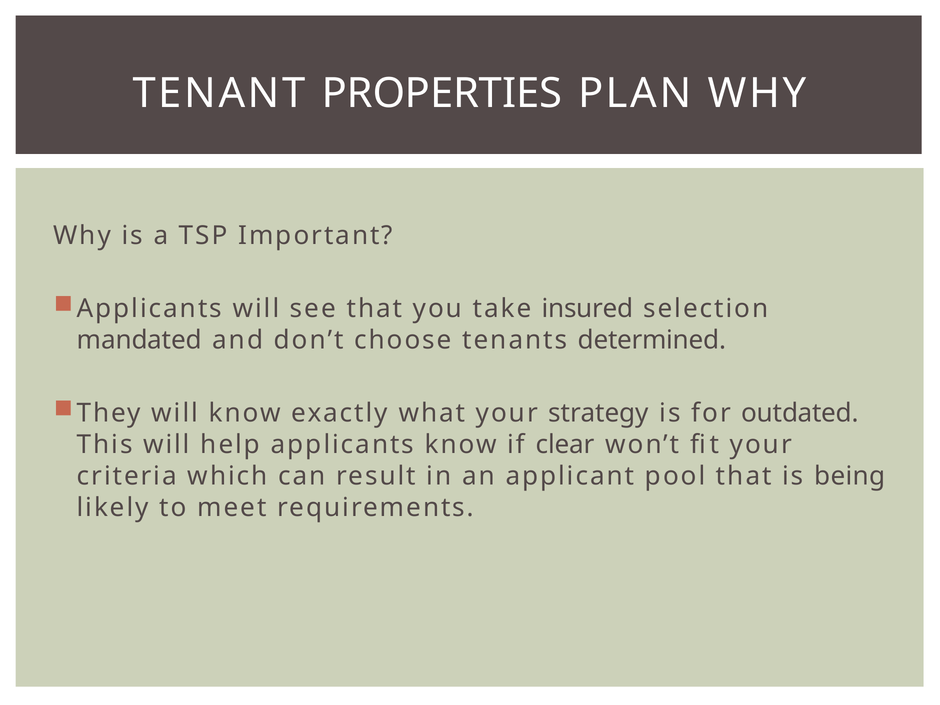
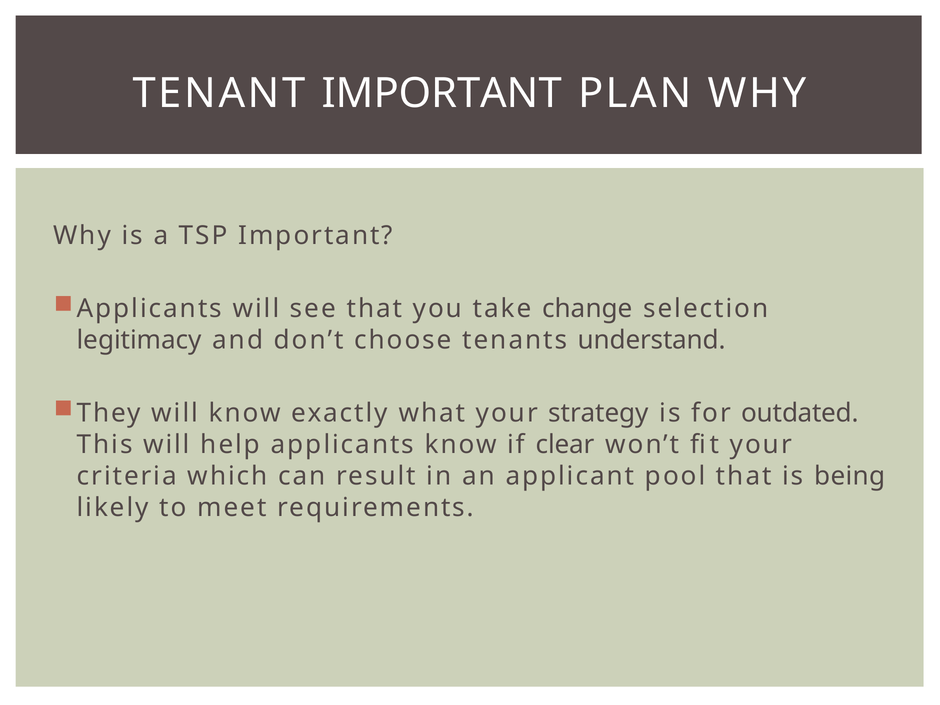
TENANT PROPERTIES: PROPERTIES -> IMPORTANT (442, 94)
insured: insured -> change (587, 309)
mandated: mandated -> legitimacy (139, 340)
determined: determined -> understand (652, 340)
